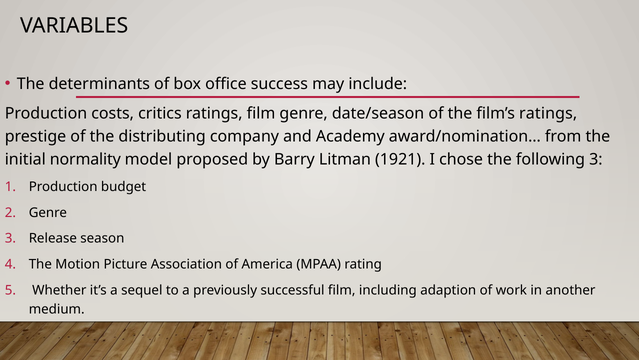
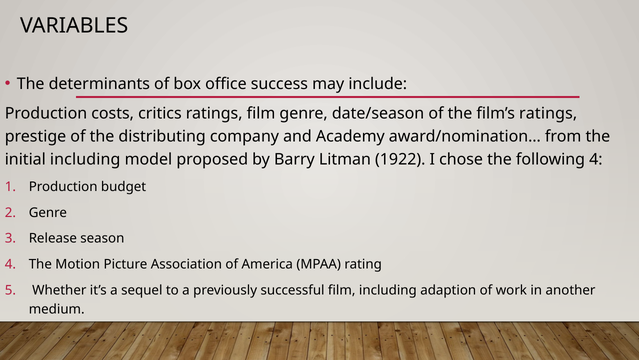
initial normality: normality -> including (85, 159)
1921: 1921 -> 1922 (400, 159)
following 3: 3 -> 4 (596, 159)
